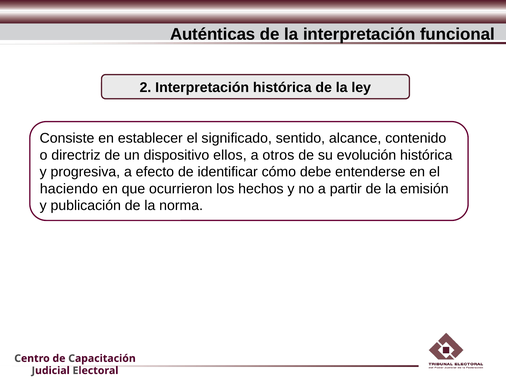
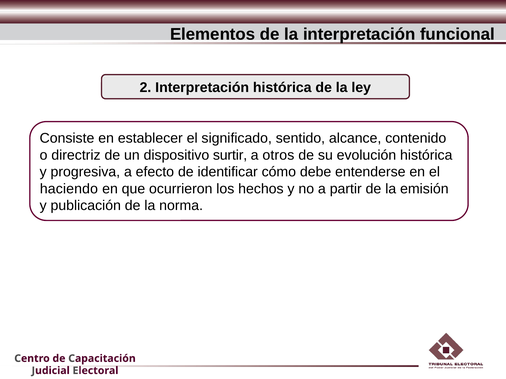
Auténticas: Auténticas -> Elementos (213, 34)
ellos: ellos -> surtir (230, 155)
